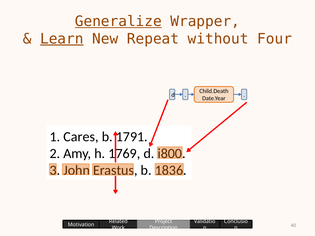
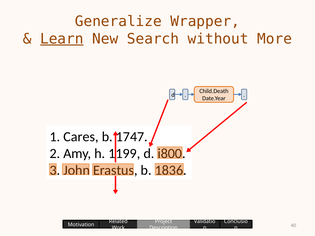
Generalize underline: present -> none (118, 21)
Repeat: Repeat -> Search (153, 39)
Four: Four -> More (275, 39)
1791: 1791 -> 1747 (132, 137)
1769: 1769 -> 1199 (124, 154)
